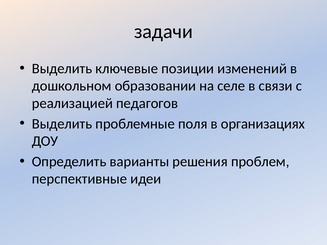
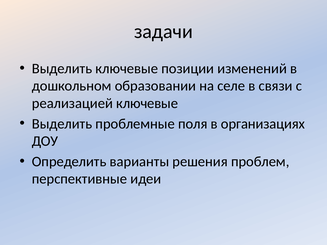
реализацией педагогов: педагогов -> ключевые (147, 103)
